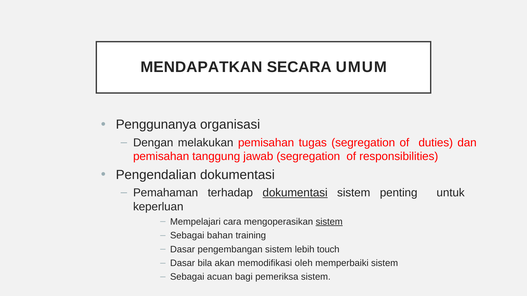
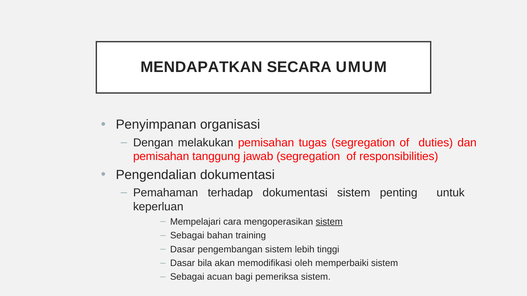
Penggunanya: Penggunanya -> Penyimpanan (156, 125)
dokumentasi underline: present -> none (295, 193)
touch: touch -> tinggi (328, 250)
